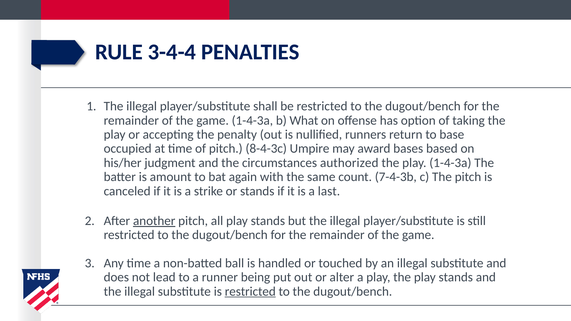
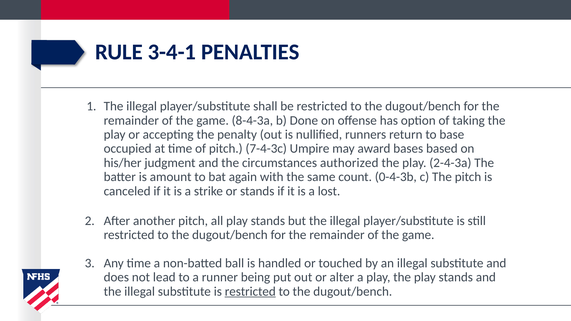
3-4-4: 3-4-4 -> 3-4-1 (172, 52)
game 1-4-3a: 1-4-3a -> 8-4-3a (252, 120)
What: What -> Done (304, 120)
8-4-3c: 8-4-3c -> 7-4-3c (266, 149)
play 1-4-3a: 1-4-3a -> 2-4-3a (450, 163)
7-4-3b: 7-4-3b -> 0-4-3b (396, 177)
last: last -> lost (329, 191)
another underline: present -> none (154, 221)
